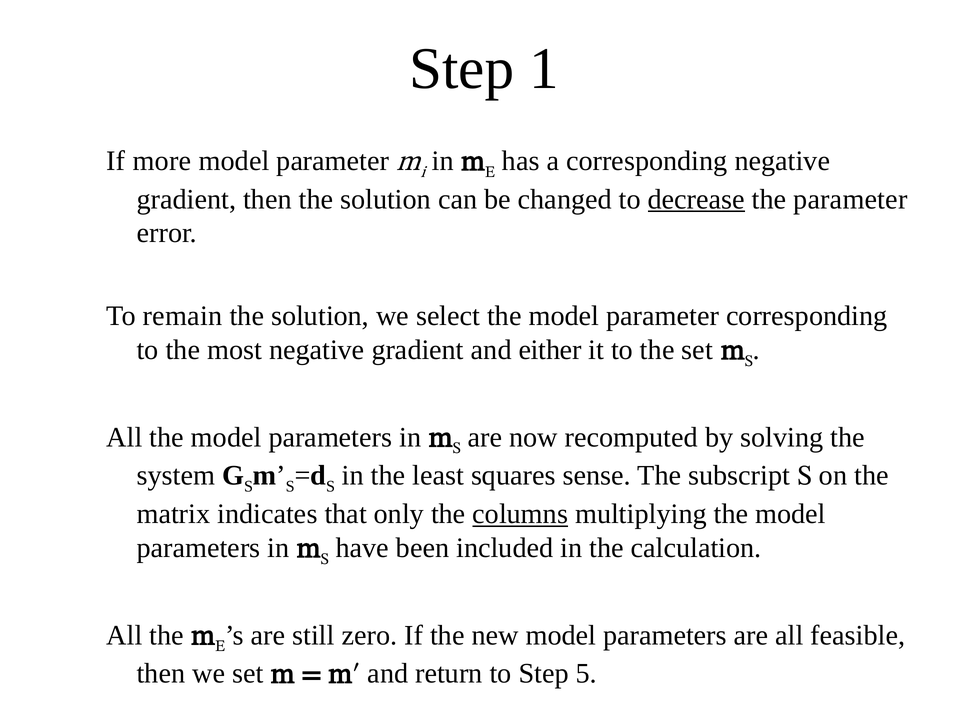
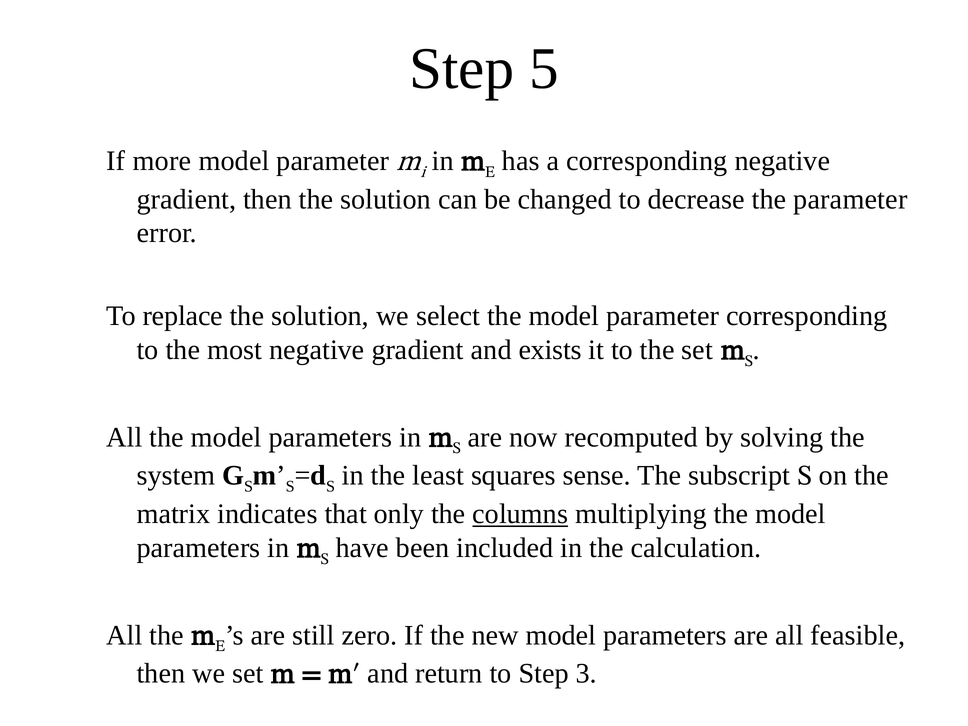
1: 1 -> 5 (544, 69)
decrease underline: present -> none (696, 199)
remain: remain -> replace (183, 316)
either: either -> exists (550, 350)
5: 5 -> 3 (586, 674)
